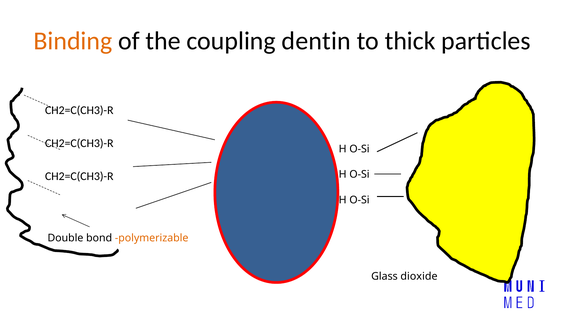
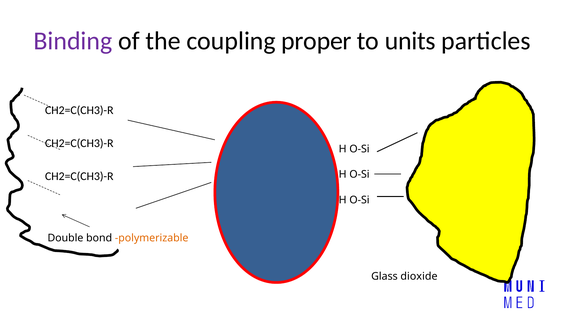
Binding colour: orange -> purple (73, 41)
dentin: dentin -> proper (316, 41)
thick: thick -> units (410, 41)
